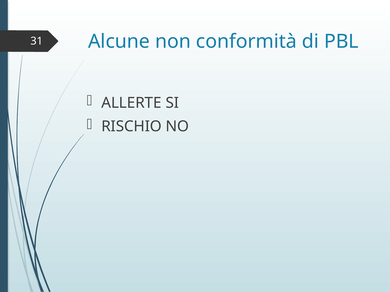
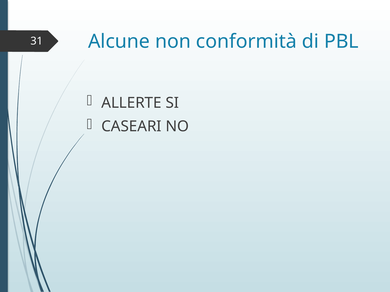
RISCHIO: RISCHIO -> CASEARI (132, 127)
